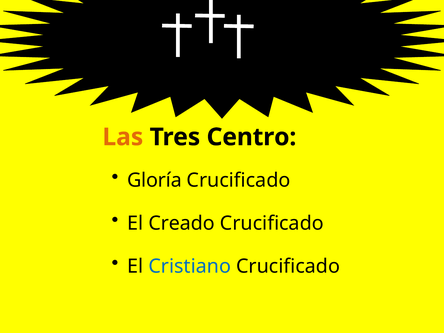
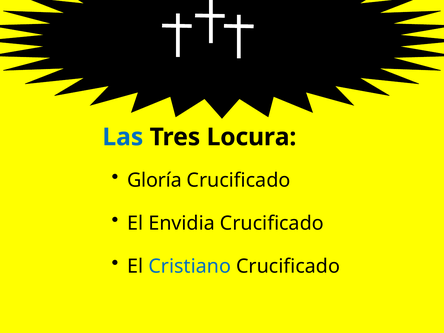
Las colour: orange -> blue (123, 137)
Centro: Centro -> Locura (251, 137)
Creado: Creado -> Envidia (182, 223)
